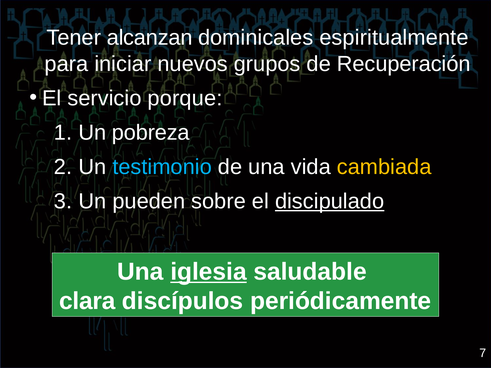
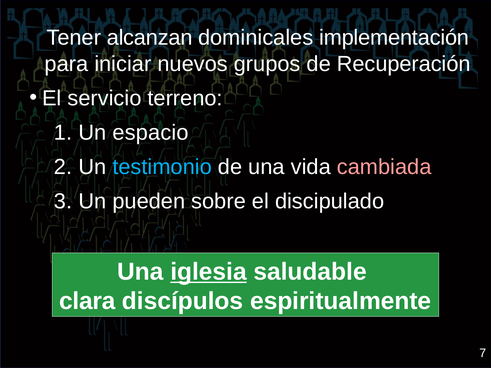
espiritualmente: espiritualmente -> implementación (394, 38)
porque: porque -> terreno (185, 98)
pobreza: pobreza -> espacio (151, 133)
cambiada colour: yellow -> pink (384, 167)
discipulado underline: present -> none (330, 201)
periódicamente: periódicamente -> espiritualmente (341, 301)
